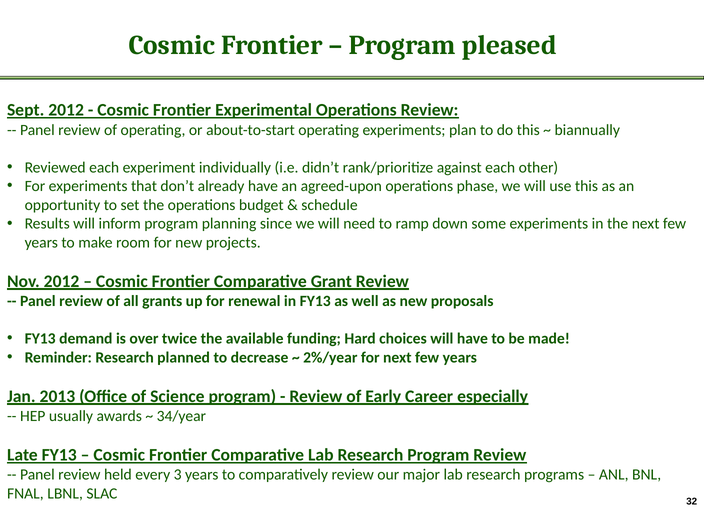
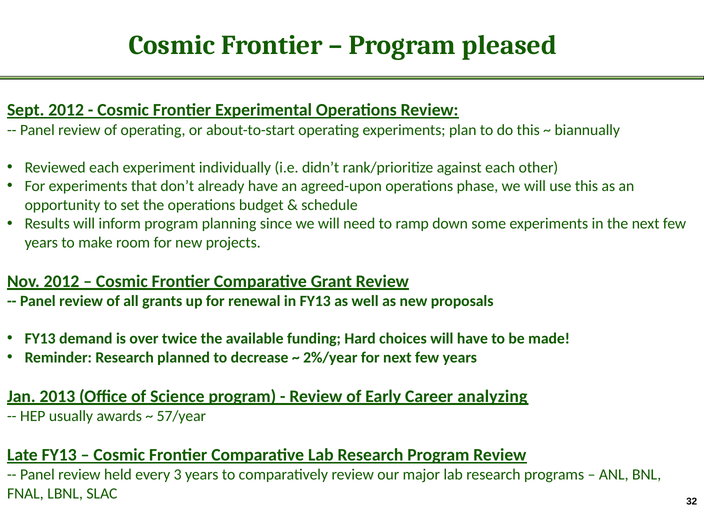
especially: especially -> analyzing (492, 396)
34/year: 34/year -> 57/year (181, 416)
